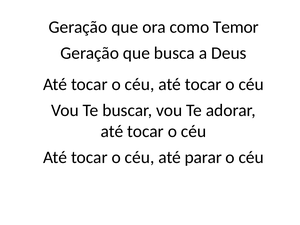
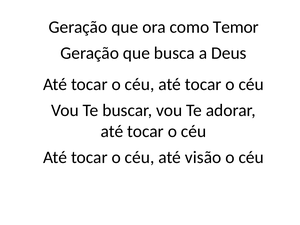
parar: parar -> visão (203, 157)
